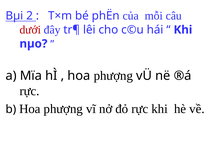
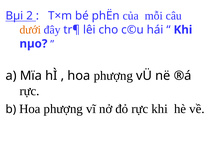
dưới colour: red -> orange (30, 30)
